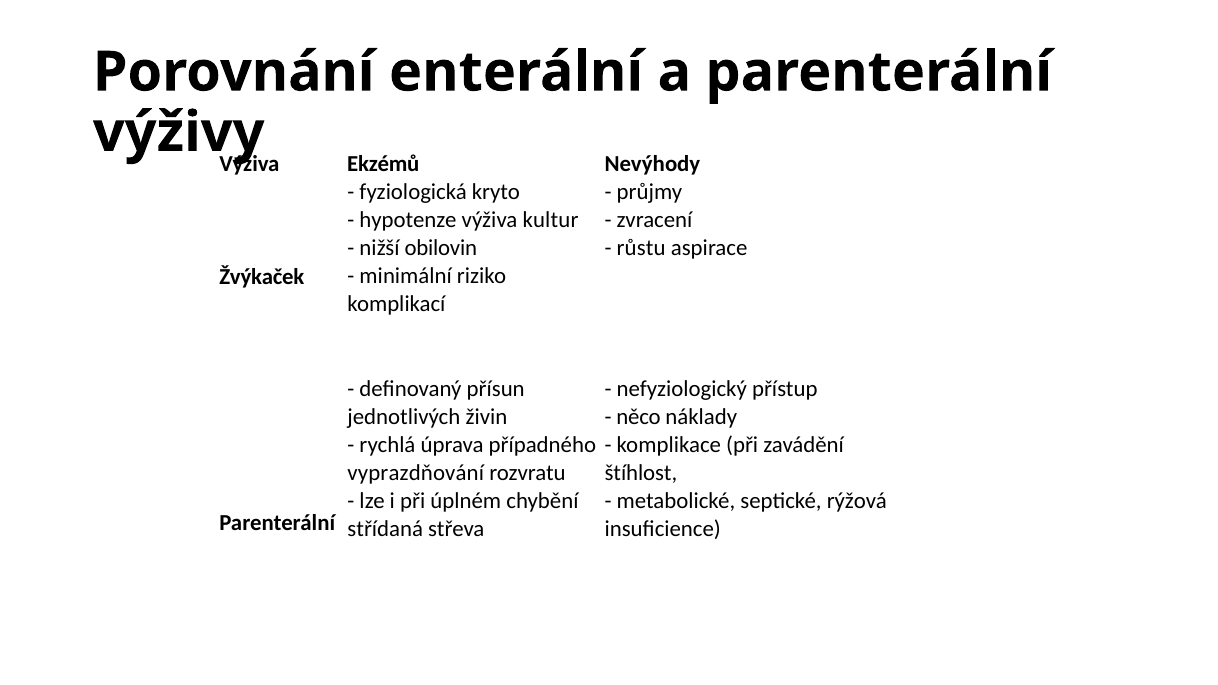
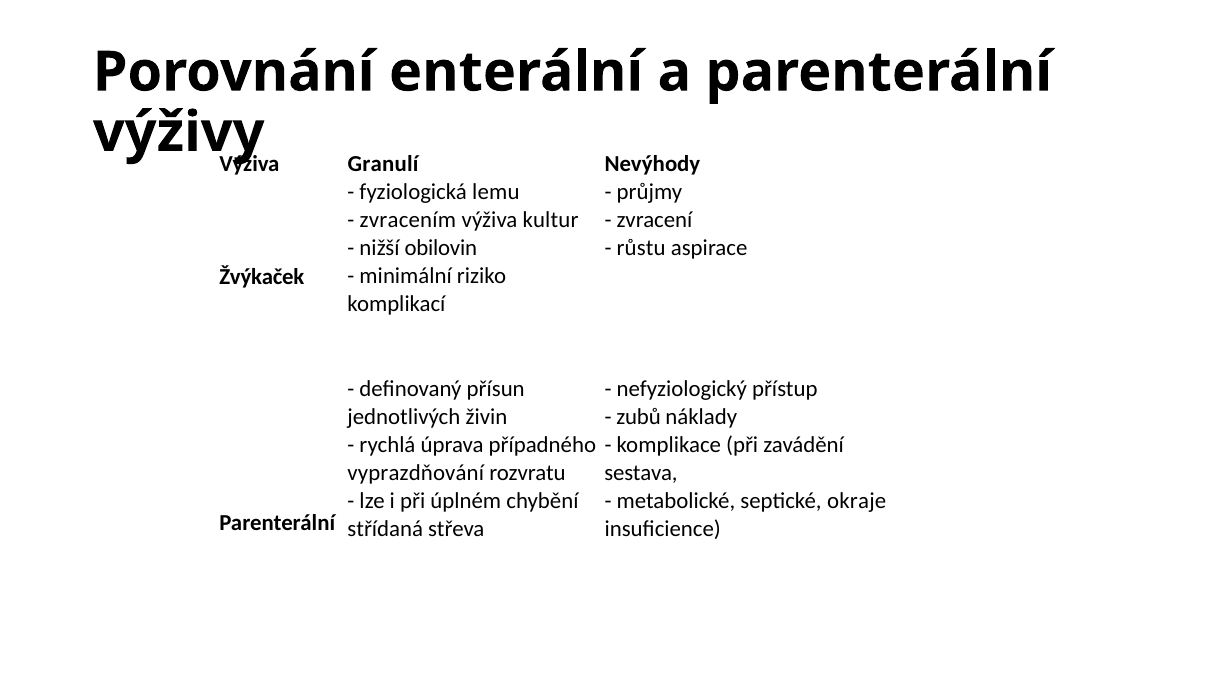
Ekzémů: Ekzémů -> Granulí (383, 164)
kryto: kryto -> lemu (496, 192)
hypotenze: hypotenze -> zvracením (408, 220)
něco: něco -> zubů (639, 417)
štíhlost: štíhlost -> sestava (641, 473)
rýžová: rýžová -> okraje (857, 501)
